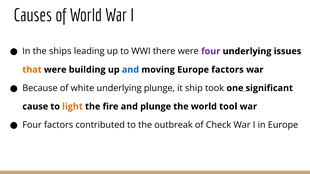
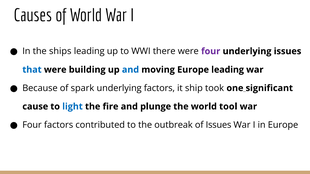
that colour: orange -> blue (32, 70)
Europe factors: factors -> leading (228, 70)
white: white -> spark (82, 88)
underlying plunge: plunge -> factors (159, 88)
light colour: orange -> blue (72, 107)
of Check: Check -> Issues (219, 125)
